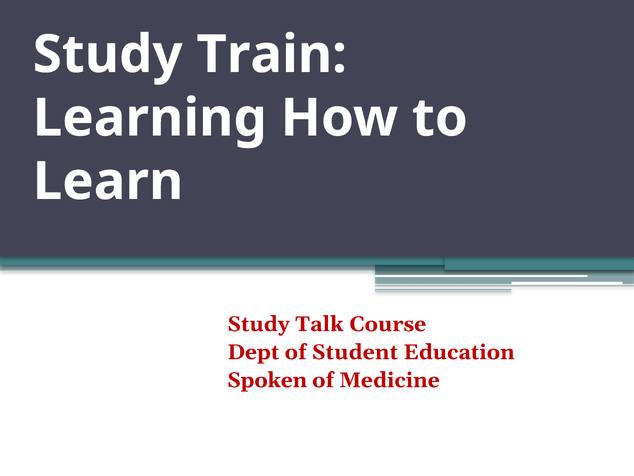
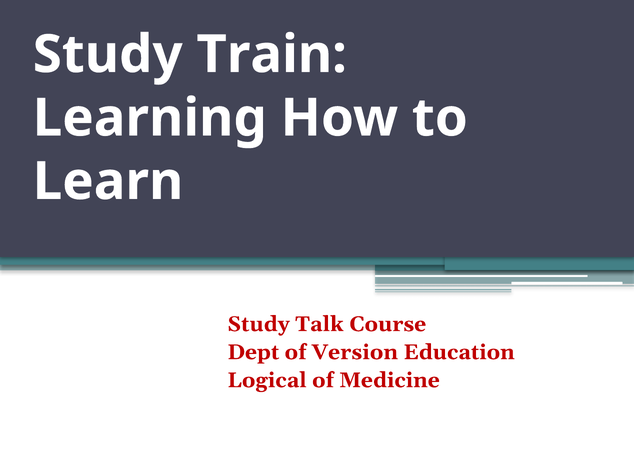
Student: Student -> Version (355, 352)
Spoken: Spoken -> Logical (267, 380)
